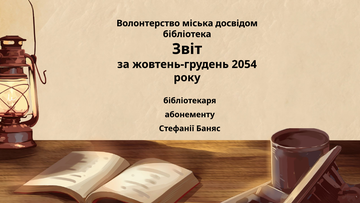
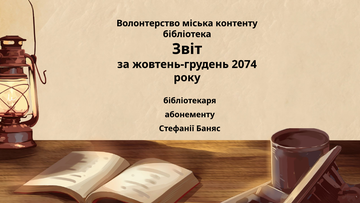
досвідом: досвідом -> контенту (237, 23)
2054: 2054 -> 2074 (244, 64)
